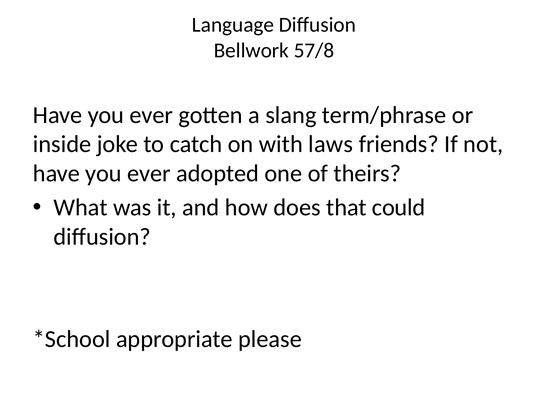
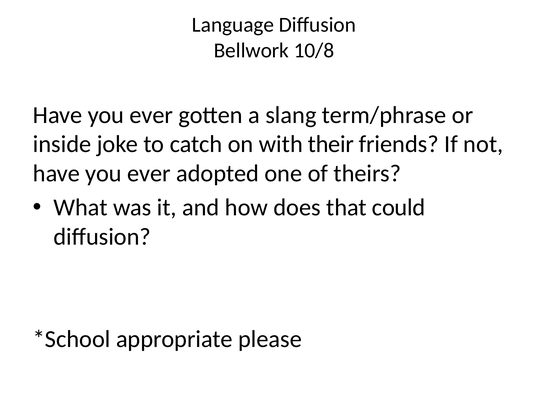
57/8: 57/8 -> 10/8 (314, 50)
laws: laws -> their (331, 144)
